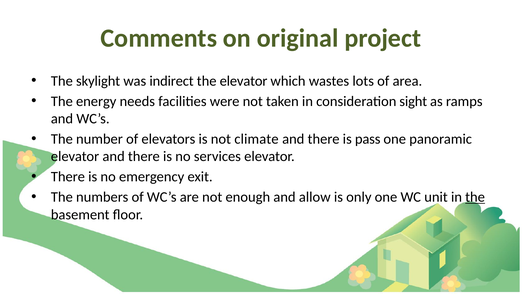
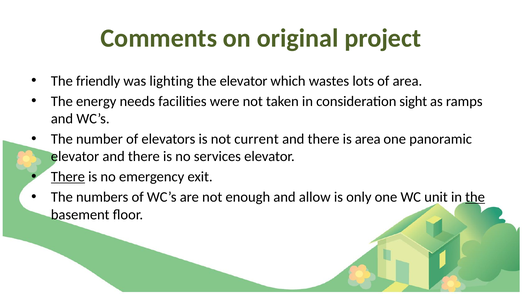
skylight: skylight -> friendly (98, 81)
indirect: indirect -> lighting (171, 81)
climate: climate -> current (256, 139)
is pass: pass -> area (368, 139)
There underline: none -> present (68, 177)
